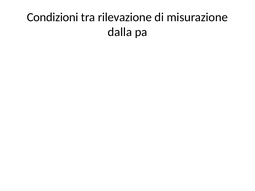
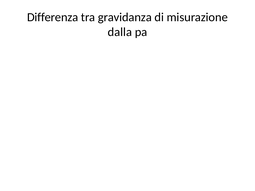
Condizioni: Condizioni -> Differenza (53, 17)
rilevazione: rilevazione -> gravidanza (125, 17)
